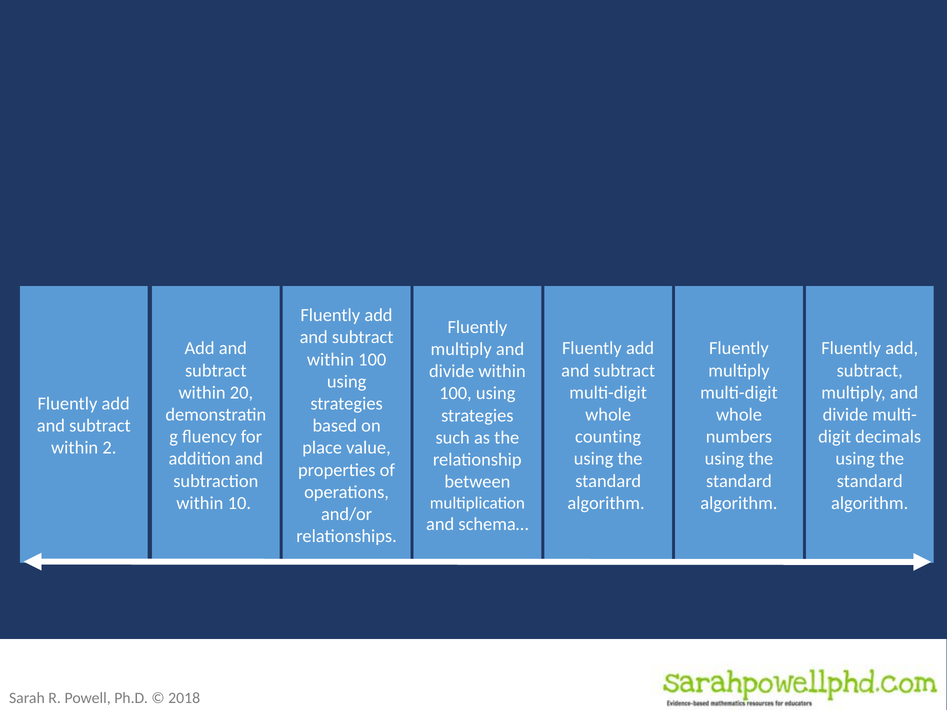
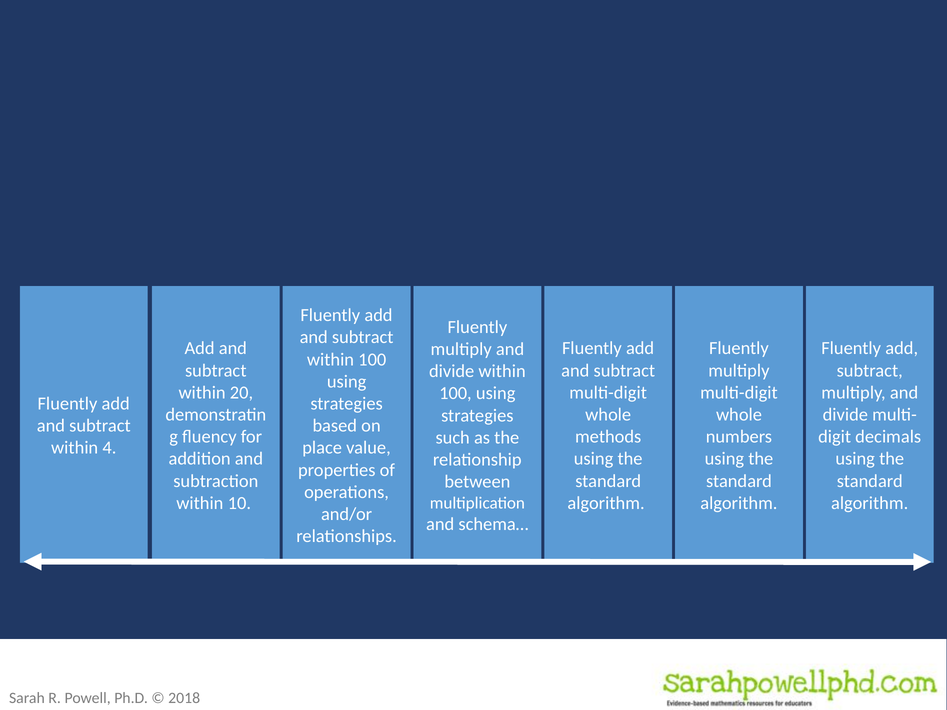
counting: counting -> methods (608, 437)
2: 2 -> 4 (109, 448)
